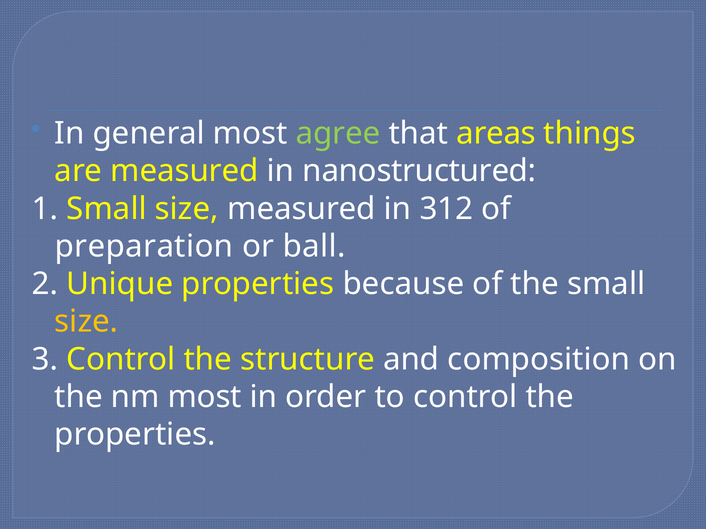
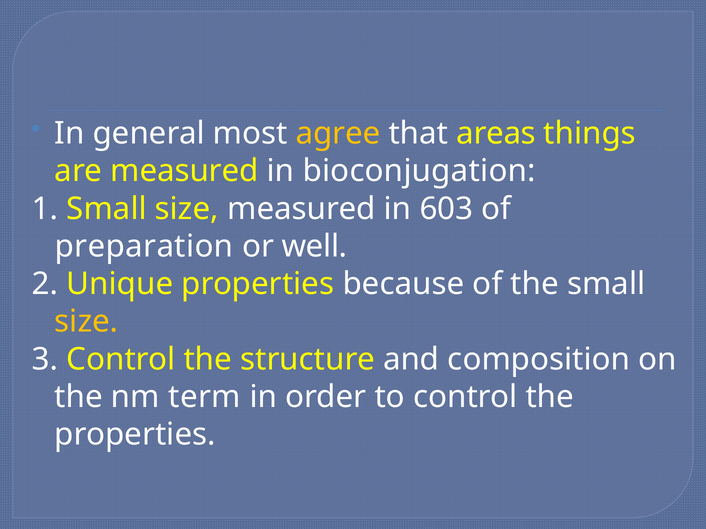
agree colour: light green -> yellow (338, 134)
nanostructured: nanostructured -> bioconjugation (419, 171)
312: 312 -> 603 (446, 209)
ball: ball -> well (314, 247)
nm most: most -> term (204, 397)
